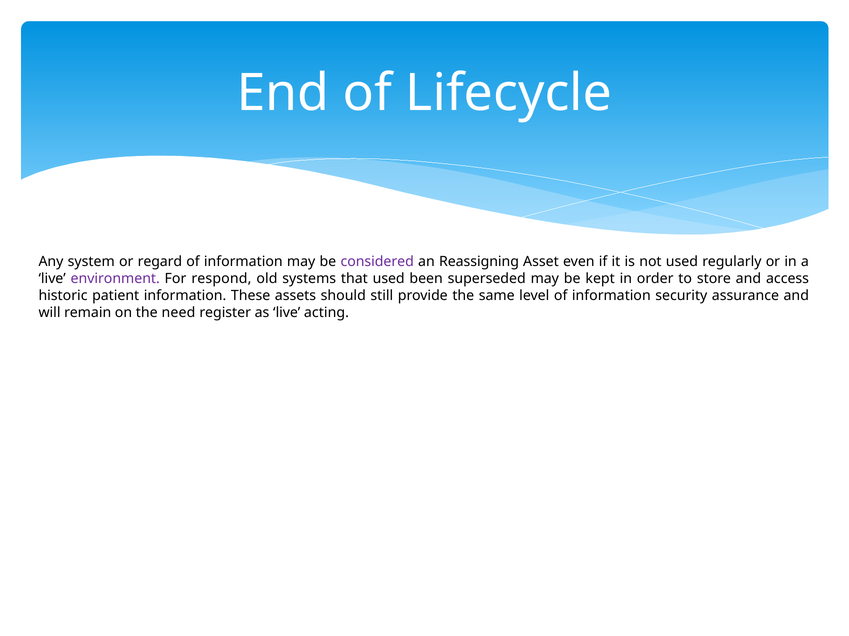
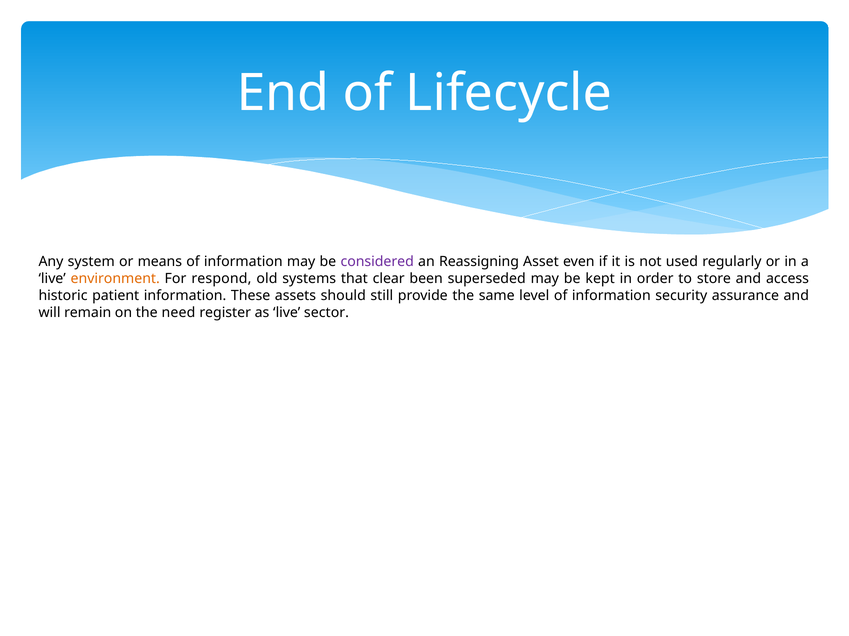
regard: regard -> means (160, 262)
environment colour: purple -> orange (115, 279)
that used: used -> clear (389, 279)
acting: acting -> sector (326, 313)
